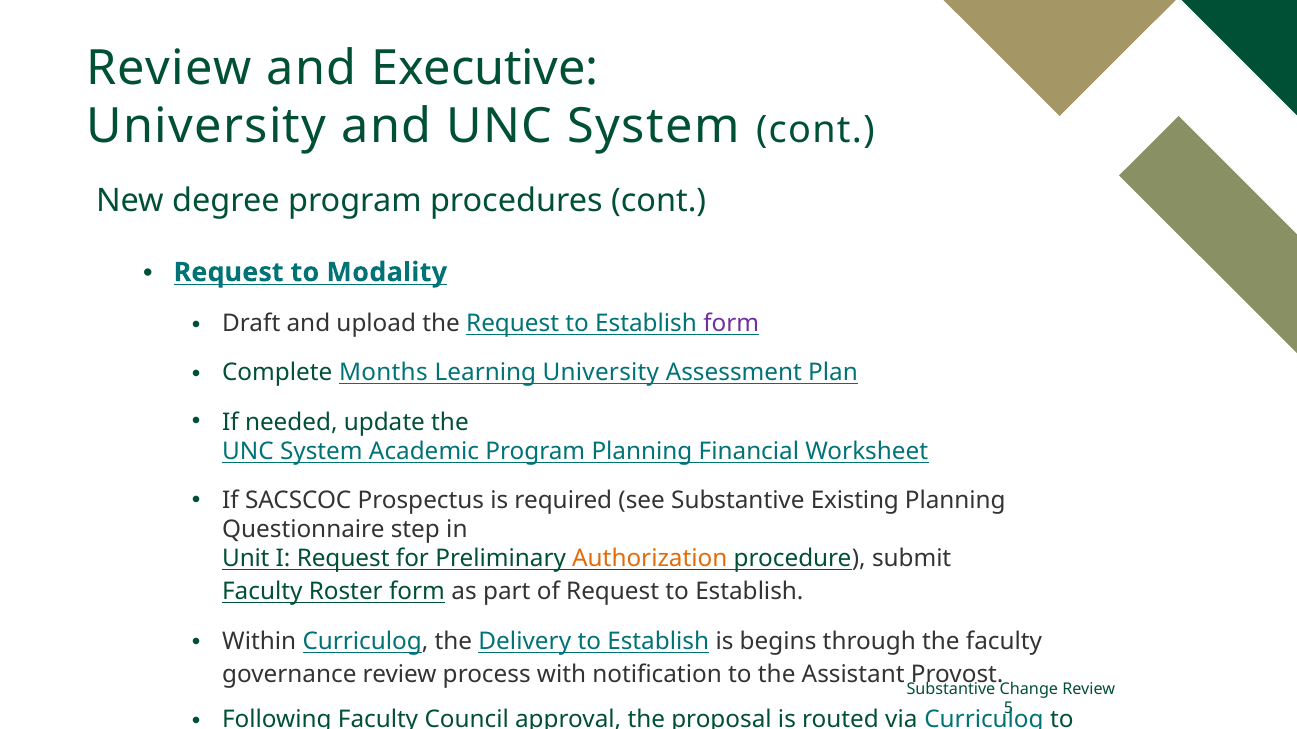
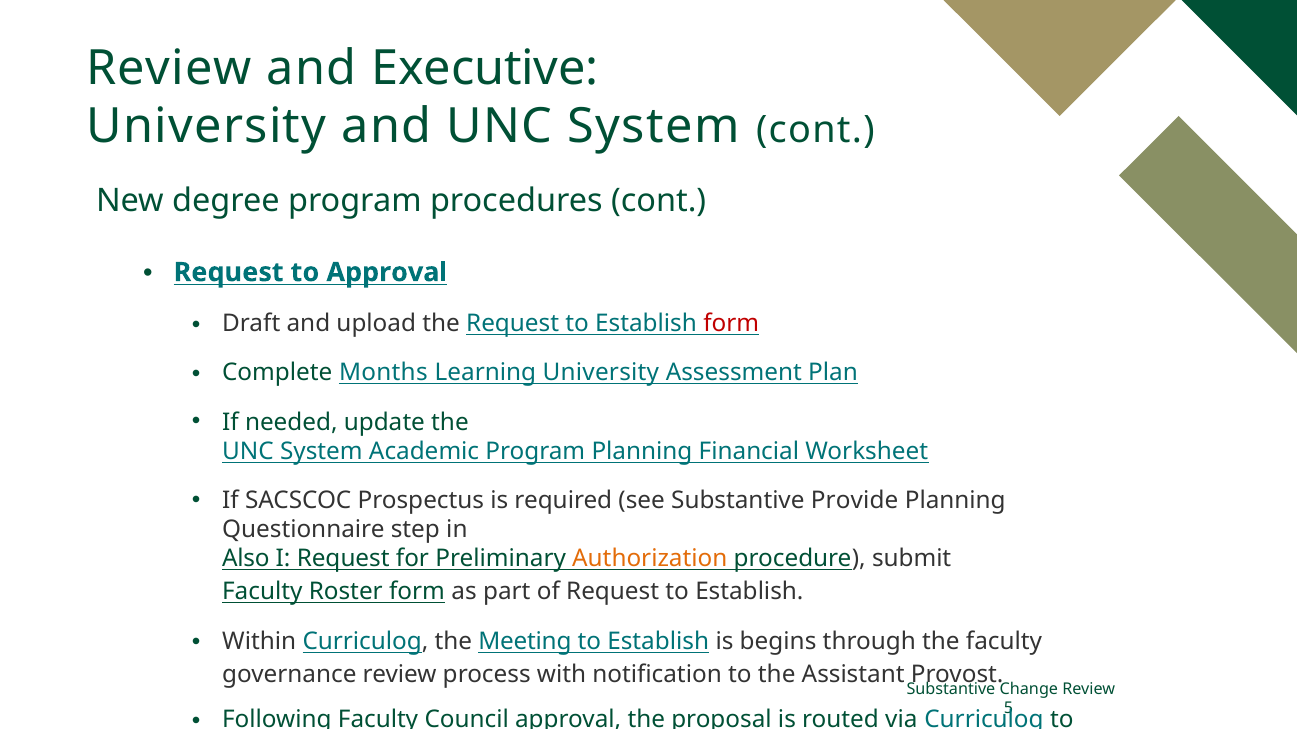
to Modality: Modality -> Approval (387, 272)
form colour: purple -> red (731, 324)
Existing: Existing -> Provide (855, 501)
Unit: Unit -> Also (246, 559)
Delivery: Delivery -> Meeting (525, 642)
